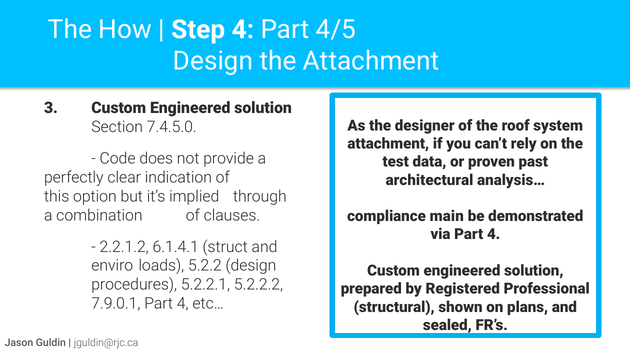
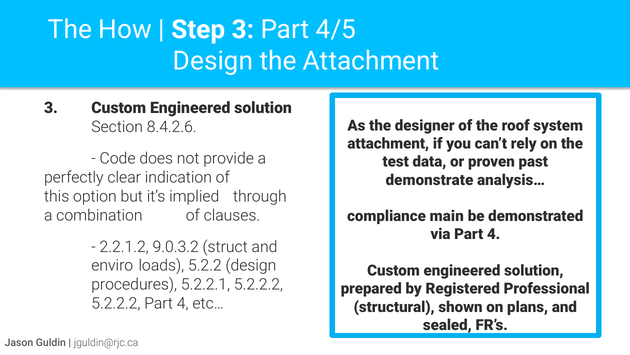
Step 4: 4 -> 3 (243, 29)
7.4.5.0: 7.4.5.0 -> 8.4.2.6 (172, 127)
architectural: architectural -> demonstrate (429, 180)
6.1.4.1: 6.1.4.1 -> 9.0.3.2 (176, 246)
7.9.0.1: 7.9.0.1 -> 5.2.2.2 (116, 303)
